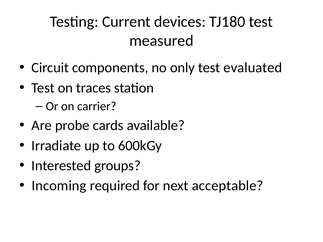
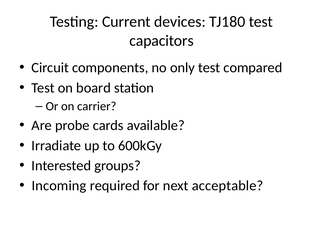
measured: measured -> capacitors (161, 41)
evaluated: evaluated -> compared (253, 68)
traces: traces -> board (94, 88)
